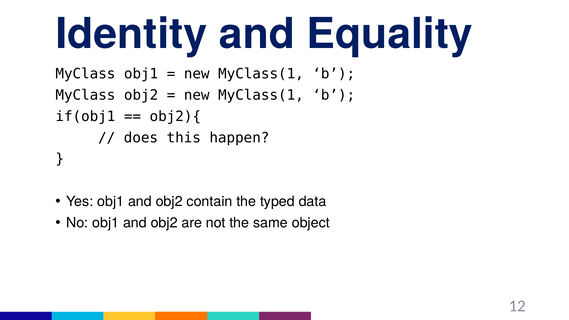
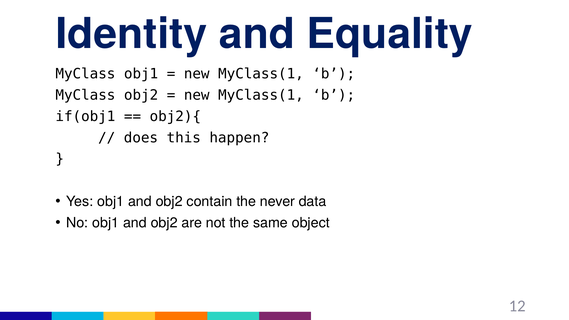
typed: typed -> never (277, 202)
